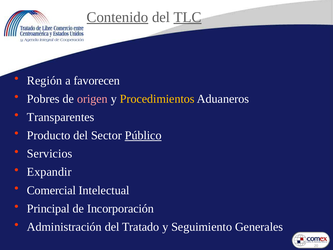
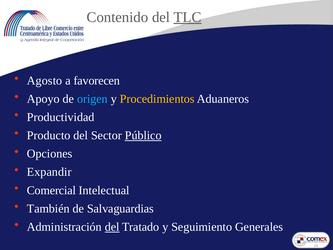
Contenido underline: present -> none (117, 17)
Región: Región -> Agosto (45, 81)
Pobres: Pobres -> Apoyo (43, 99)
origen colour: pink -> light blue (92, 99)
Transparentes: Transparentes -> Productividad (61, 117)
Servicios: Servicios -> Opciones (50, 154)
Principal: Principal -> También (48, 208)
Incorporación: Incorporación -> Salvaguardias (120, 208)
del underline: none -> present (112, 227)
